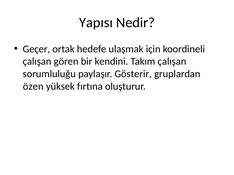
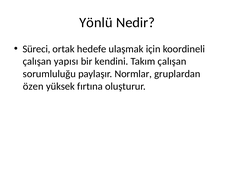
Yapısı: Yapısı -> Yönlü (96, 23)
Geçer: Geçer -> Süreci (37, 49)
gören: gören -> yapısı (66, 62)
Gösterir: Gösterir -> Normlar (133, 74)
